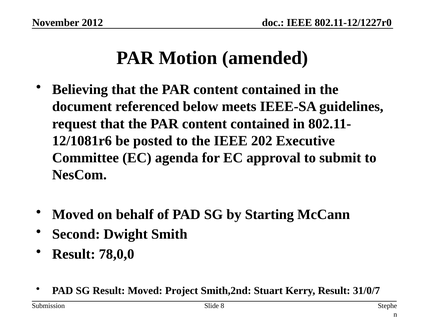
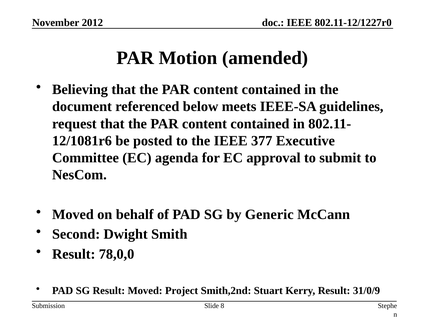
202: 202 -> 377 (262, 141)
Starting: Starting -> Generic (269, 214)
31/0/7: 31/0/7 -> 31/0/9 (366, 290)
